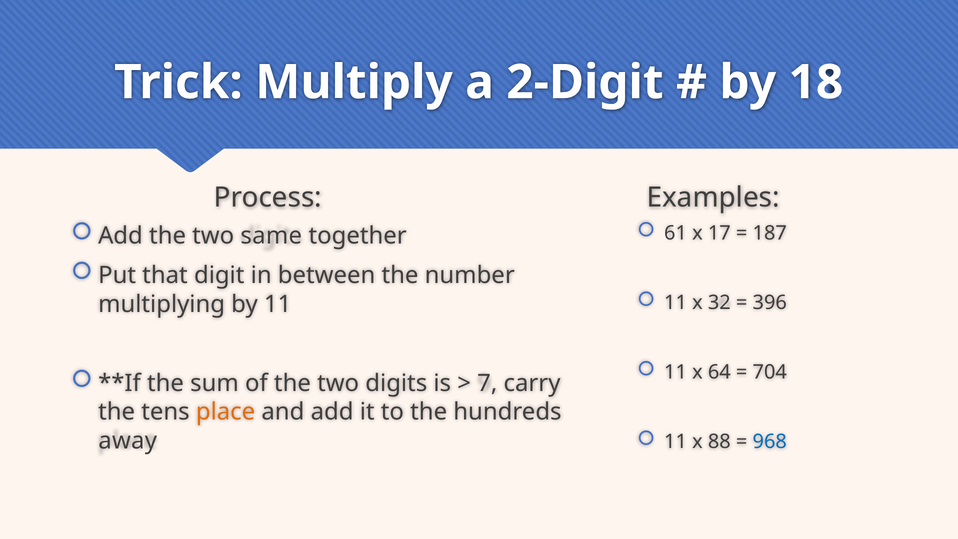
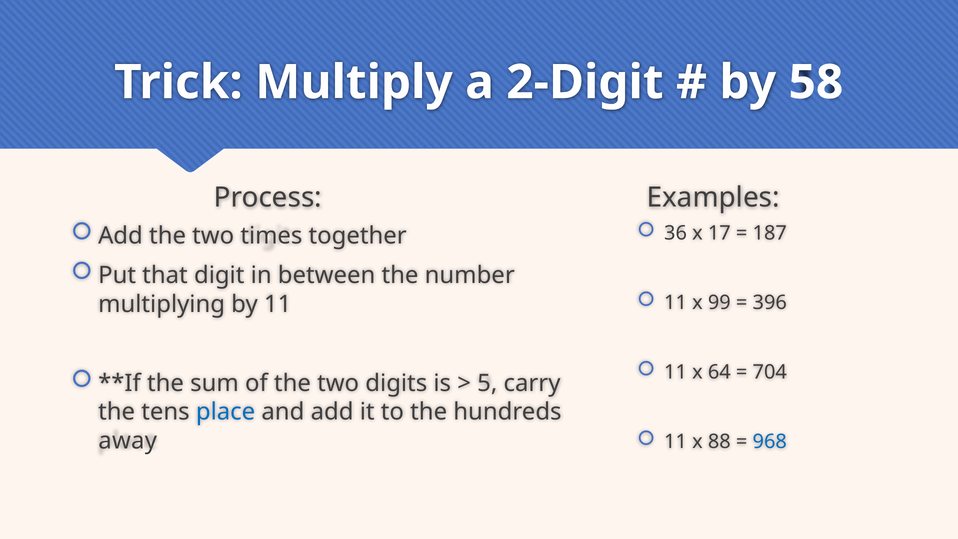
18: 18 -> 58 (816, 82)
61: 61 -> 36 (676, 233)
same: same -> times (271, 236)
32: 32 -> 99 (719, 303)
7: 7 -> 5 (487, 383)
place colour: orange -> blue (226, 412)
